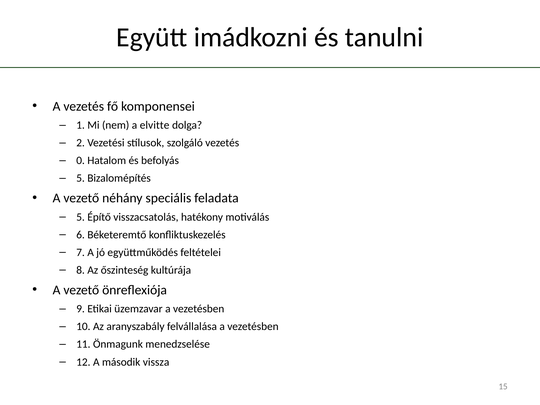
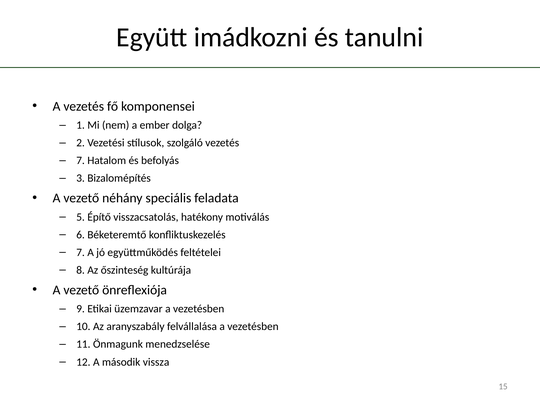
elvitte: elvitte -> ember (155, 125)
0: 0 -> 7 (81, 161)
5: 5 -> 3 (81, 178)
